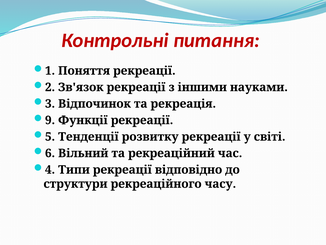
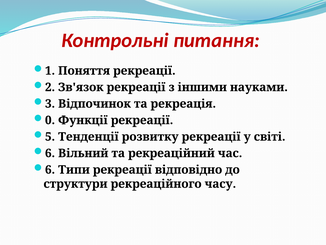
9: 9 -> 0 (50, 120)
4: 4 -> 6 (50, 169)
